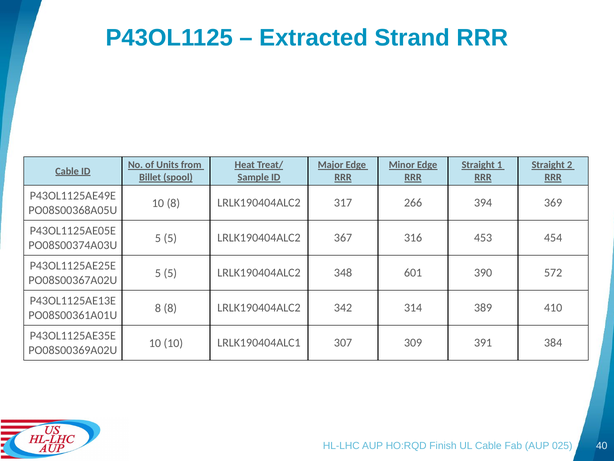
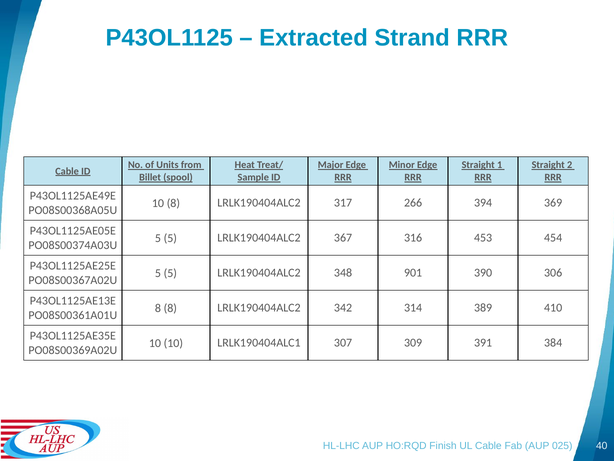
601: 601 -> 901 (413, 273)
572: 572 -> 306 (553, 273)
